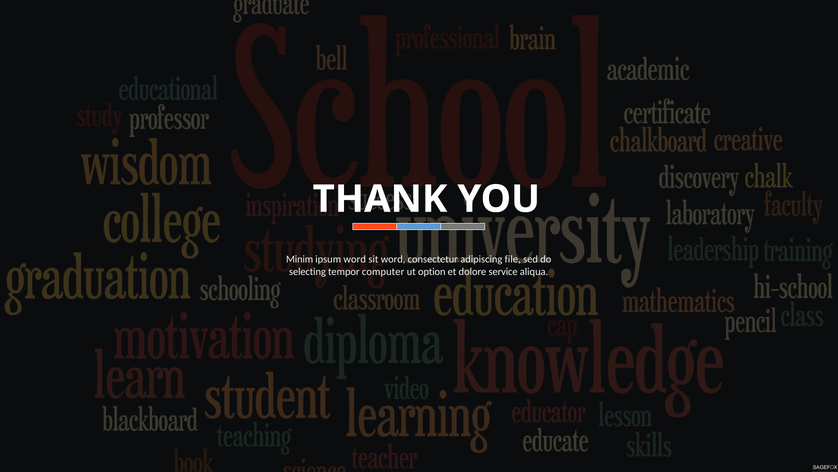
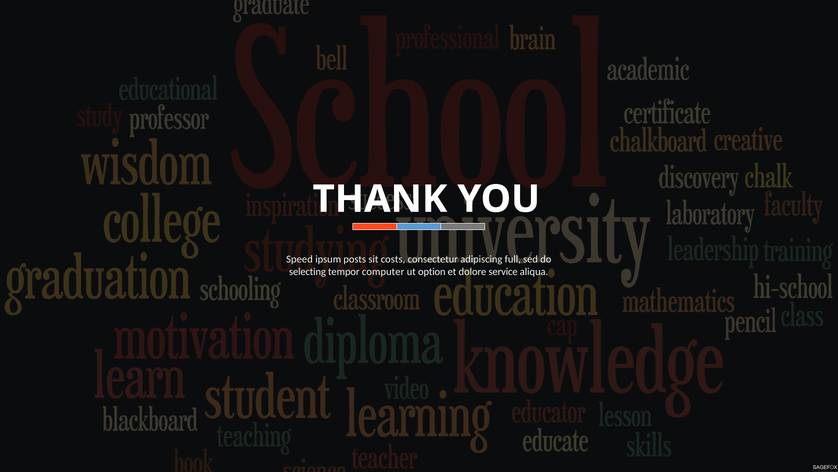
Minim: Minim -> Speed (299, 259)
ipsum word: word -> posts (355, 259)
sit word: word -> costs (393, 259)
file: file -> full (513, 259)
